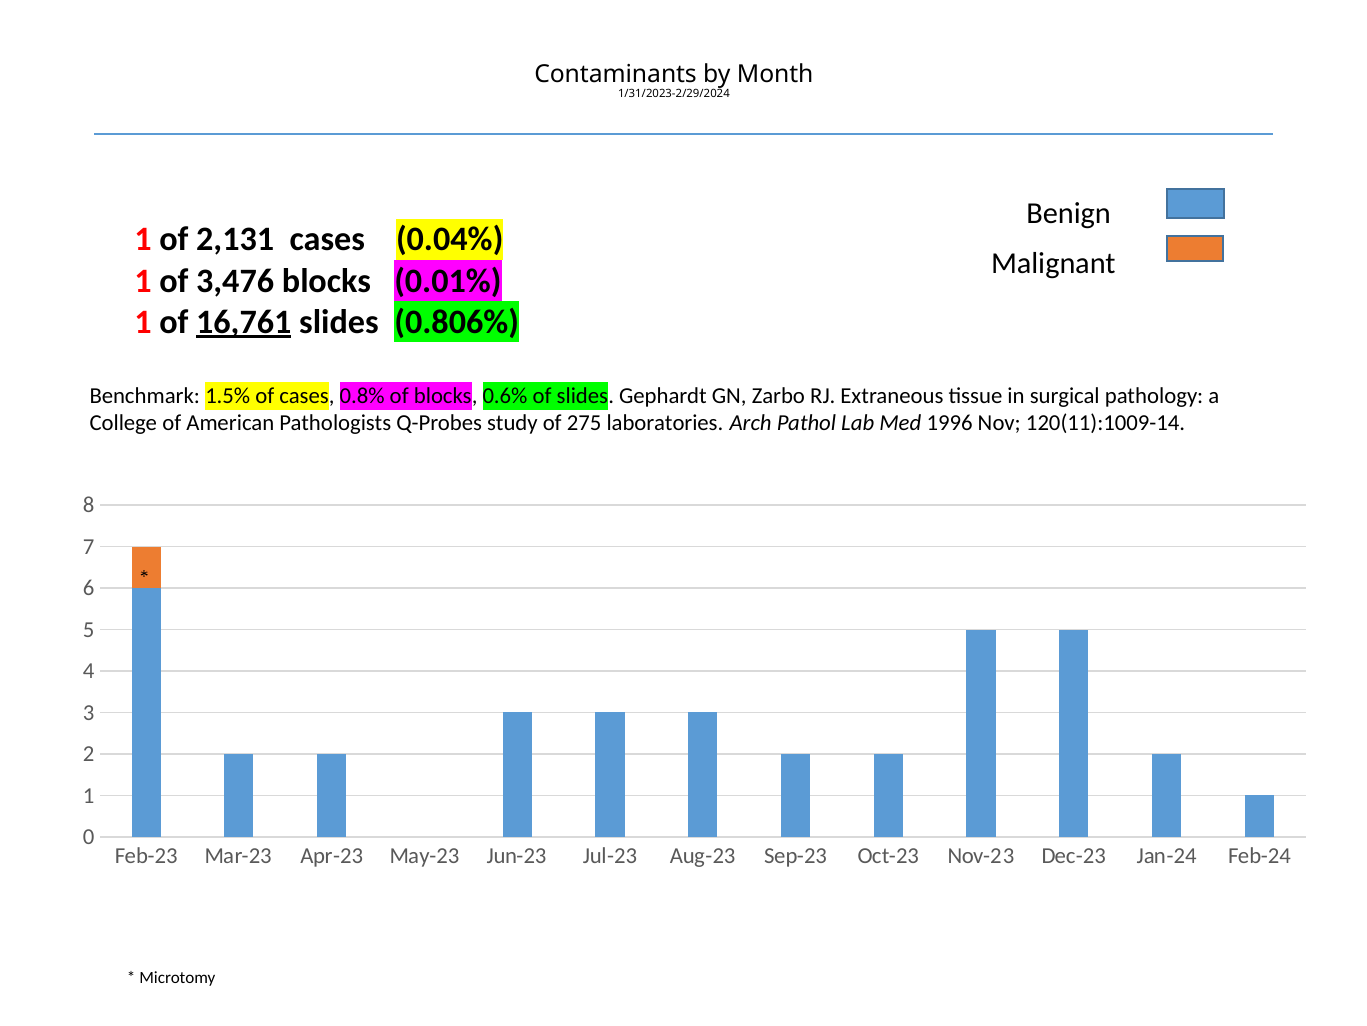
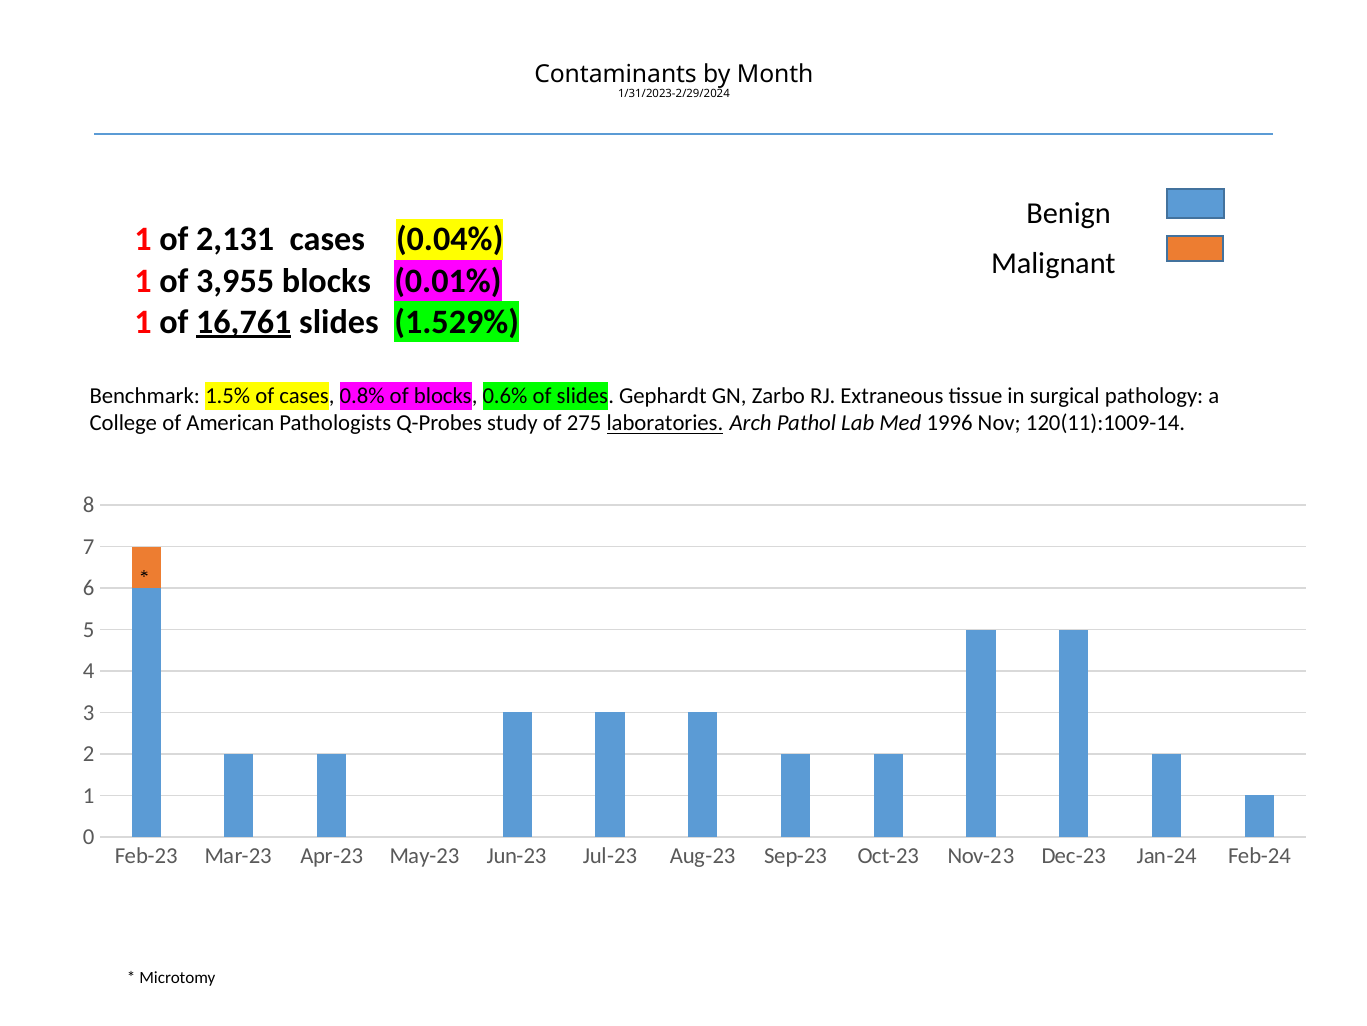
3,476: 3,476 -> 3,955 (235, 281)
0.806%: 0.806% -> 1.529% (457, 322)
laboratories underline: none -> present (665, 423)
